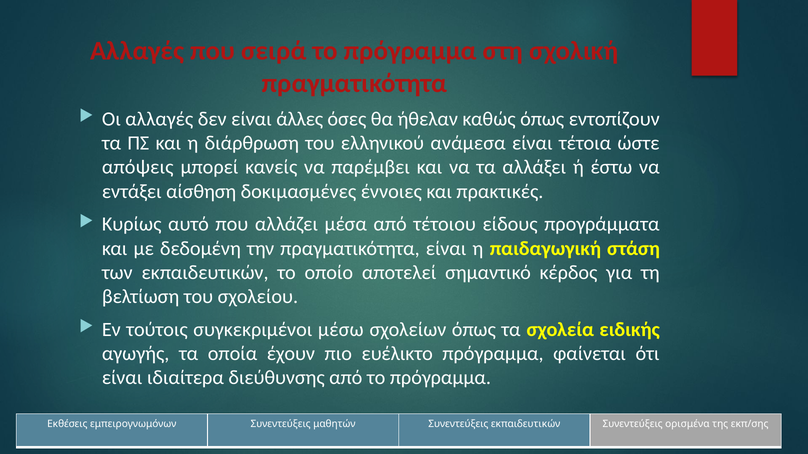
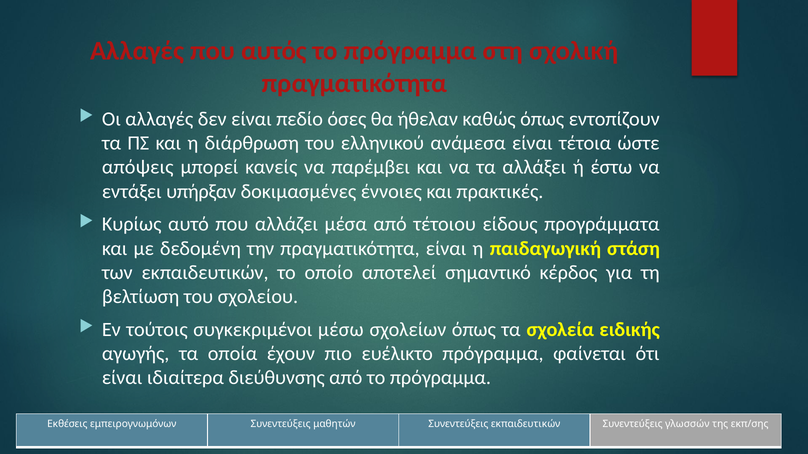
σειρά: σειρά -> αυτός (274, 51)
άλλες: άλλες -> πεδίο (300, 119)
αίσθηση: αίσθηση -> υπήρξαν (201, 192)
ορισμένα: ορισμένα -> γλωσσών (687, 425)
